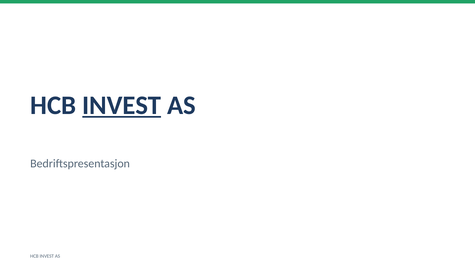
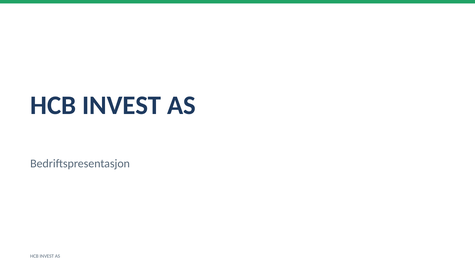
INVEST underline: present -> none (122, 105)
